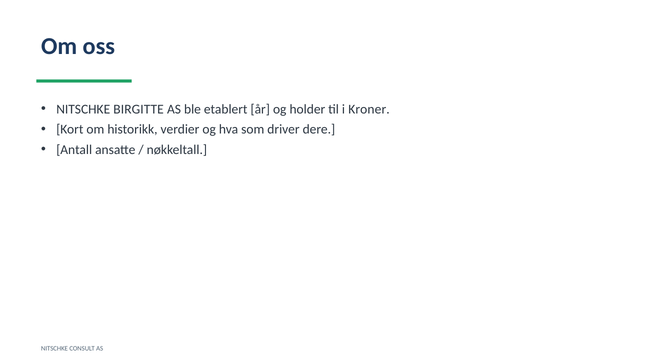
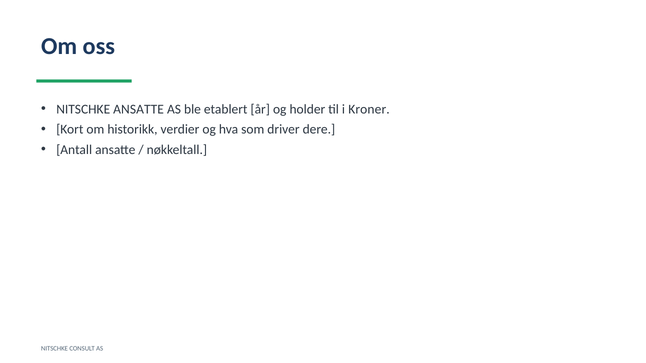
NITSCHKE BIRGITTE: BIRGITTE -> ANSATTE (139, 109)
